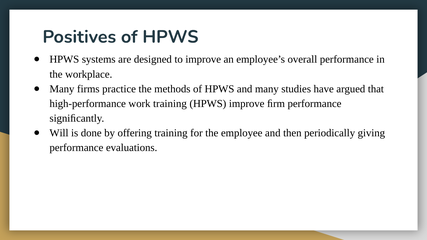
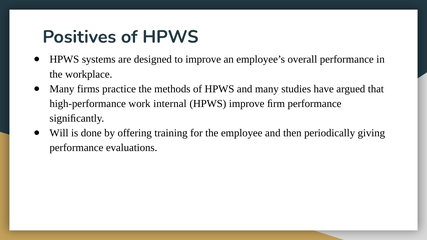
work training: training -> internal (170, 104)
